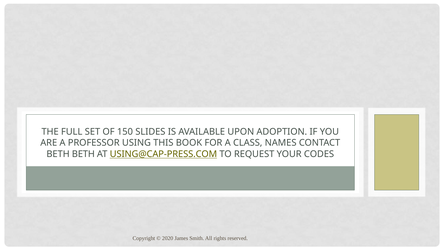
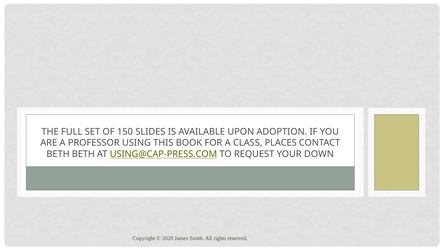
NAMES: NAMES -> PLACES (281, 143)
CODES: CODES -> DOWN (319, 154)
